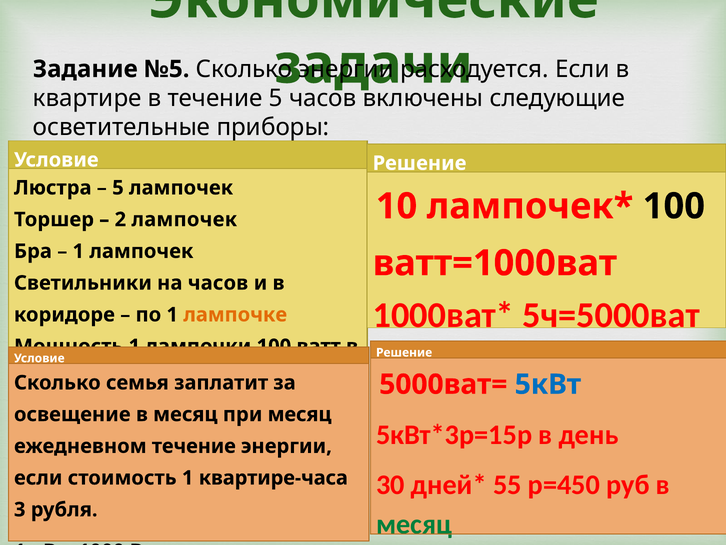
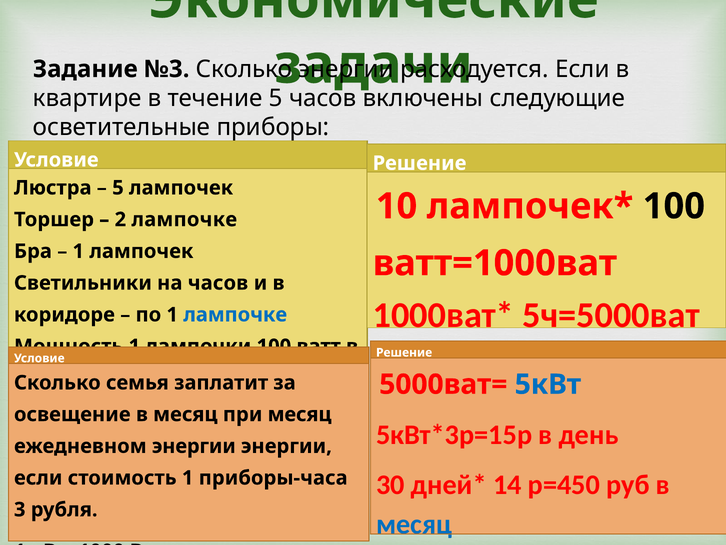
№5: №5 -> №3 (167, 69)
2 лампочек: лампочек -> лампочке (184, 219)
лампочке colour: orange -> blue (235, 314)
ежедневном течение: течение -> энергии (194, 446)
55: 55 -> 14 (507, 484)
квартире-часа: квартире-часа -> приборы-часа (273, 478)
месяц colour: green -> blue (414, 524)
